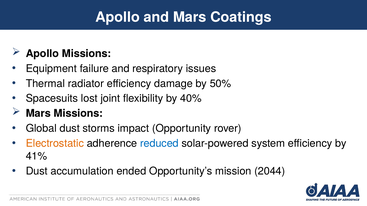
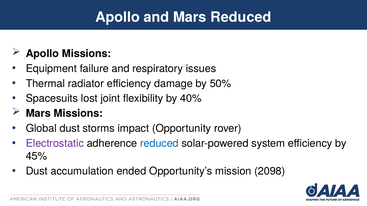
Mars Coatings: Coatings -> Reduced (241, 17)
Electrostatic colour: orange -> purple (55, 144)
41%: 41% -> 45% (36, 157)
2044: 2044 -> 2098 (270, 171)
